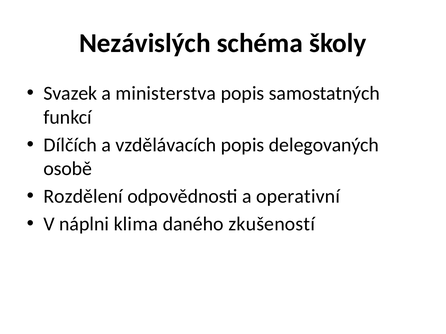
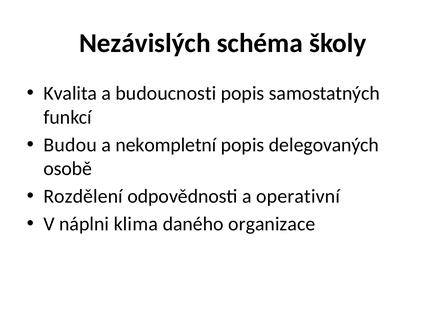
Svazek: Svazek -> Kvalita (70, 94)
ministerstva: ministerstva -> budoucnosti (166, 94)
Dílčích: Dílčích -> Budou (70, 145)
vzdělávacích: vzdělávacích -> nekompletní (166, 145)
zkušeností: zkušeností -> organizace (272, 224)
